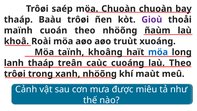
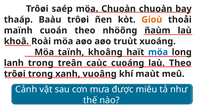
Gioù colour: purple -> orange (152, 20)
lanh thaáp: thaáp -> trong (41, 63)
xanh nhöõng: nhöõng -> vuoâng (100, 74)
